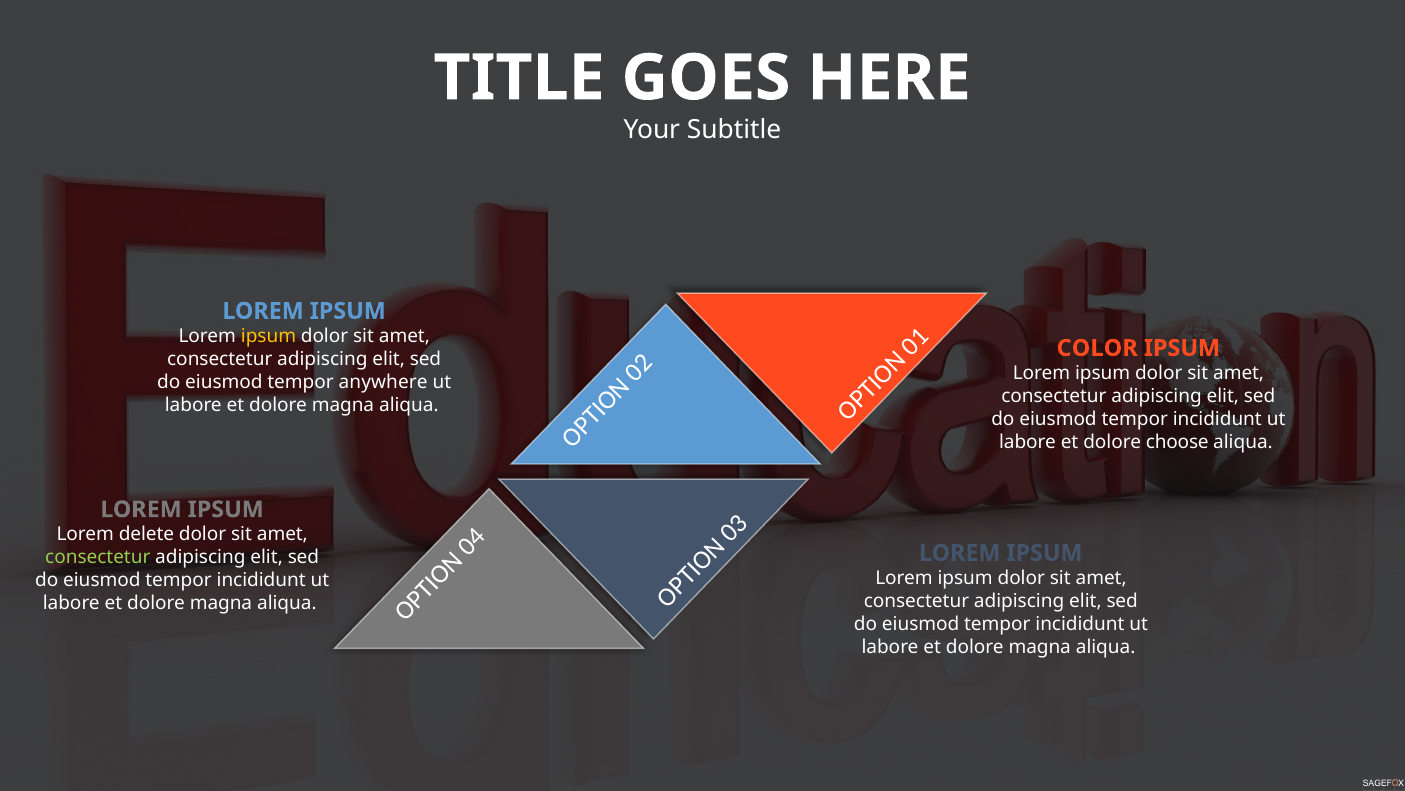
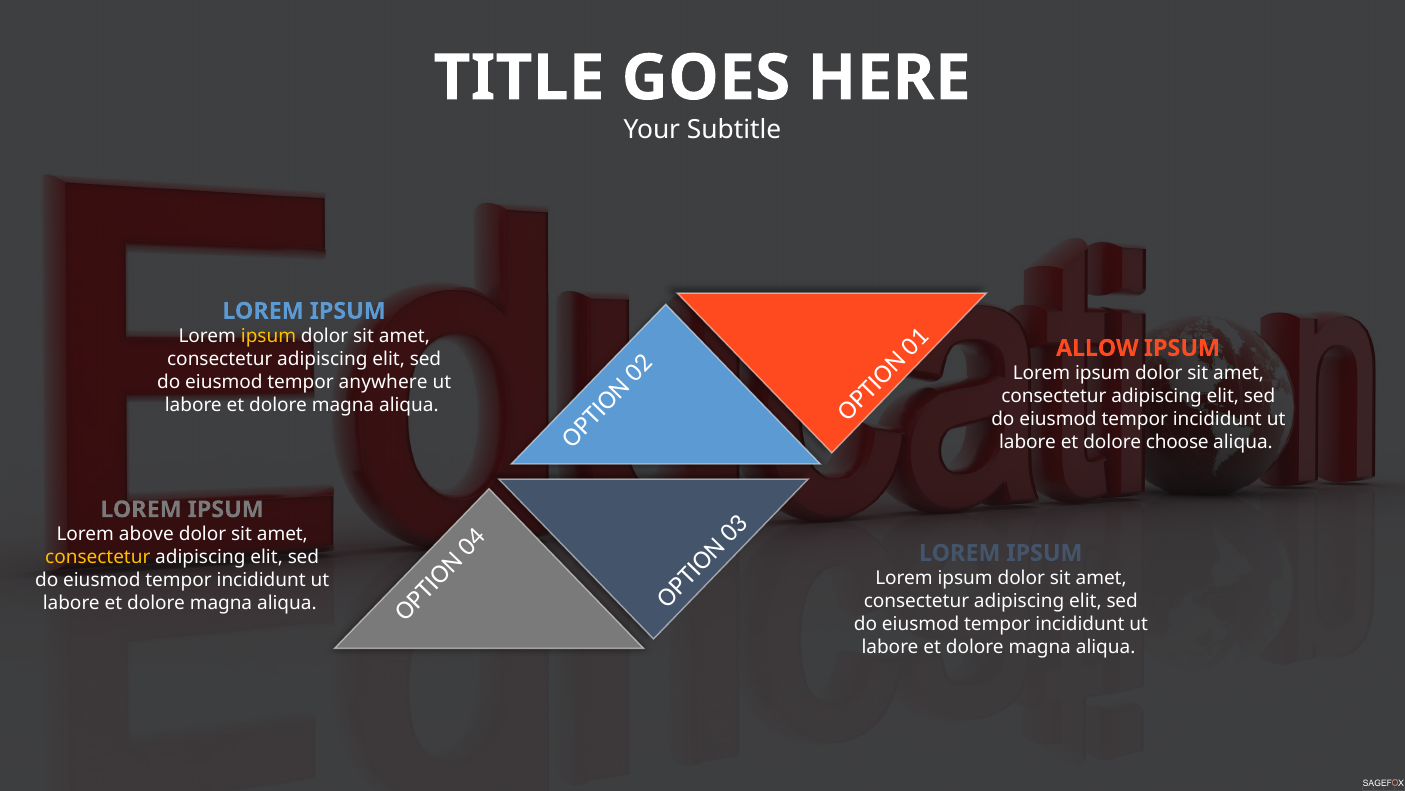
COLOR: COLOR -> ALLOW (1097, 348)
delete: delete -> above (146, 534)
consectetur colour: light green -> yellow (98, 557)
